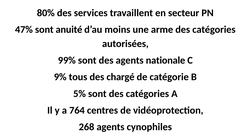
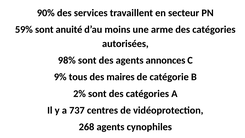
80%: 80% -> 90% (46, 13)
47%: 47% -> 59% (24, 30)
99%: 99% -> 98% (67, 60)
nationale: nationale -> annonces (165, 60)
chargé: chargé -> maires (121, 77)
5%: 5% -> 2% (80, 94)
764: 764 -> 737 (77, 110)
